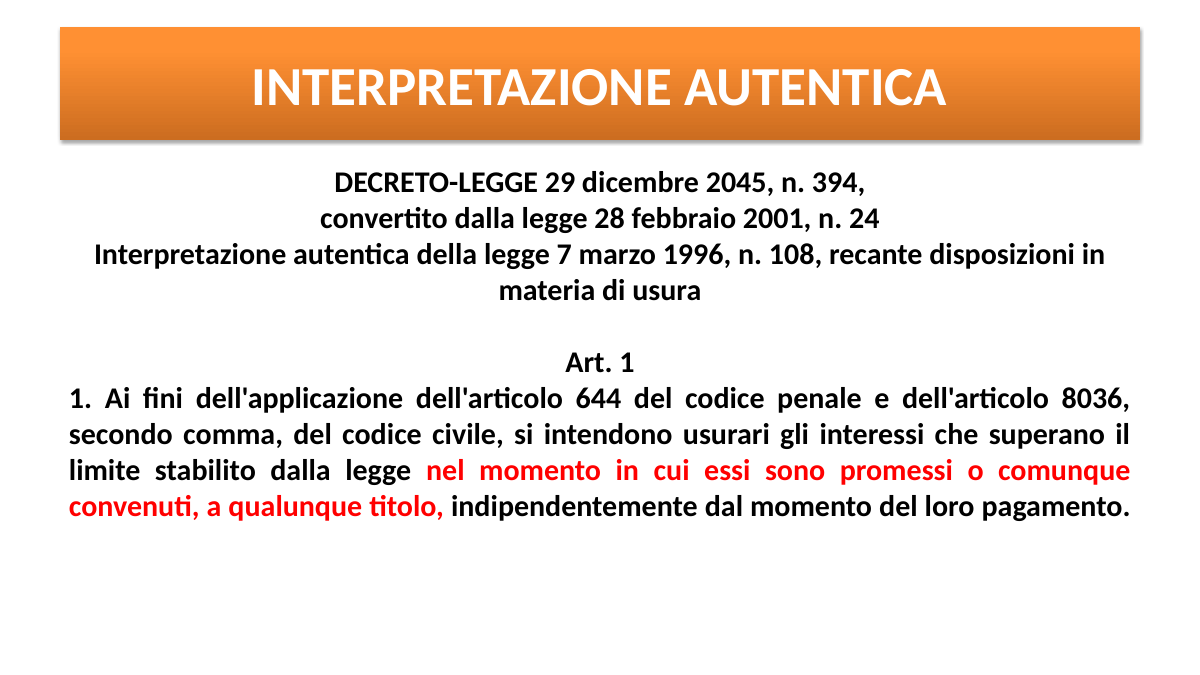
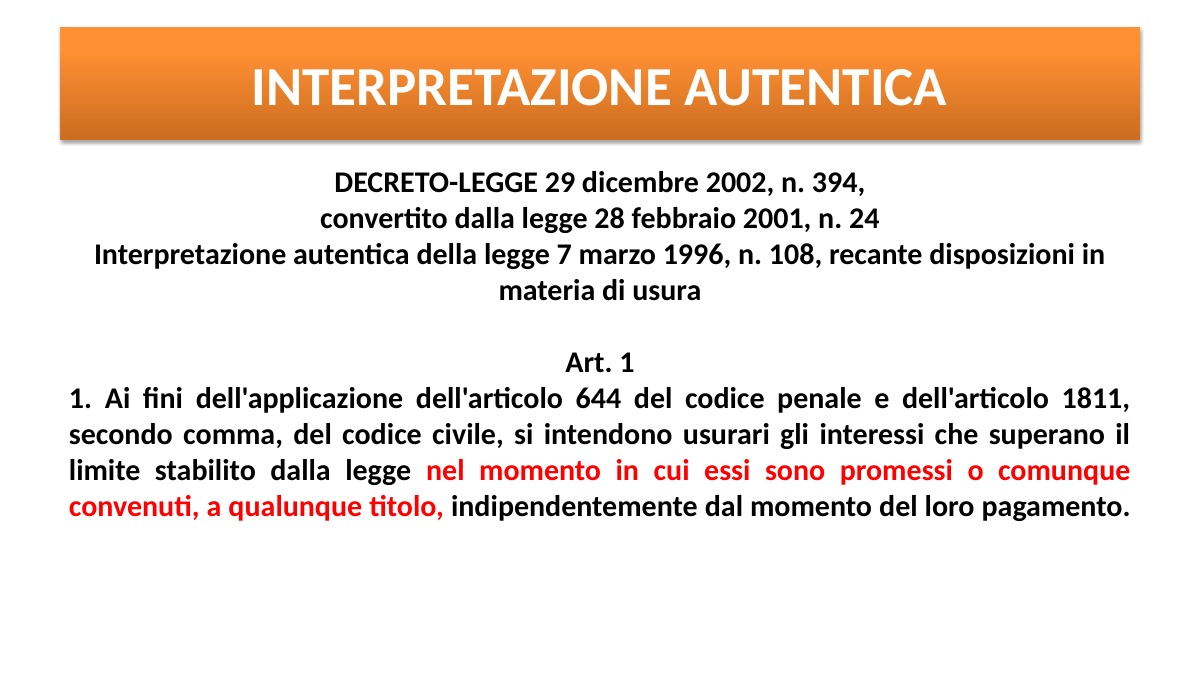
2045: 2045 -> 2002 (740, 182)
8036: 8036 -> 1811 (1096, 398)
